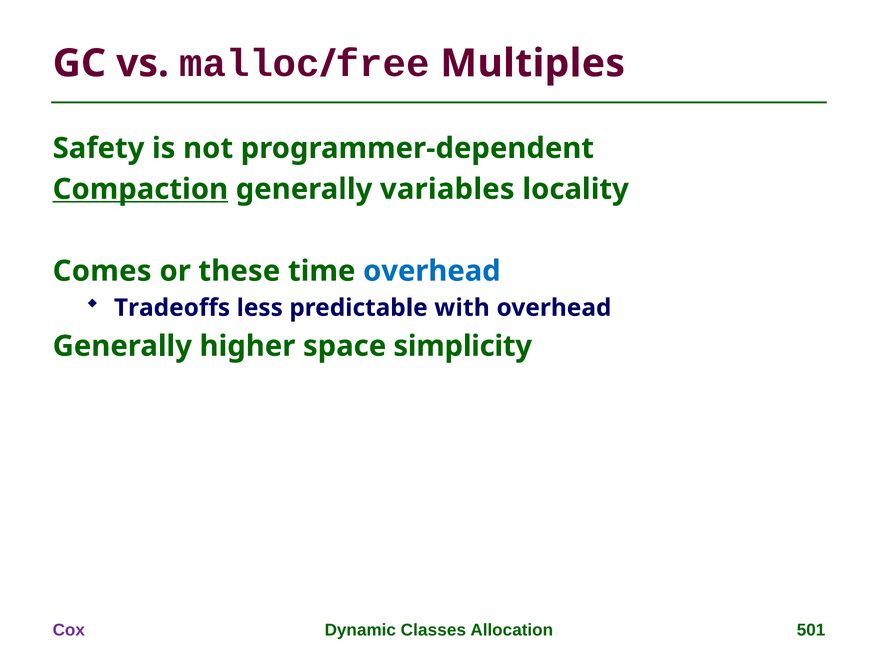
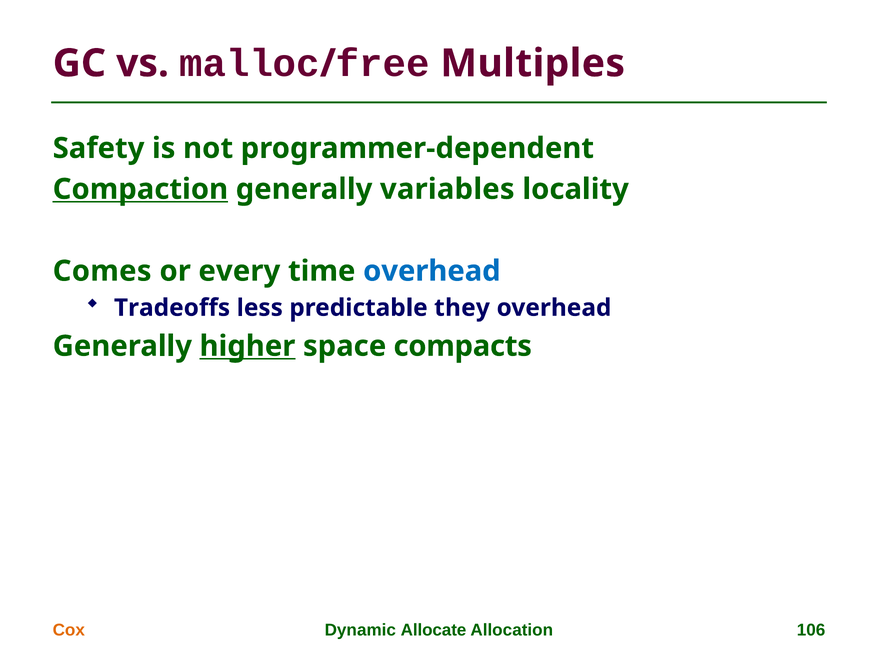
these: these -> every (239, 271)
with: with -> they (462, 308)
higher underline: none -> present (247, 346)
simplicity: simplicity -> compacts (463, 346)
Cox colour: purple -> orange (69, 630)
Classes: Classes -> Allocate (434, 630)
501: 501 -> 106 (811, 630)
